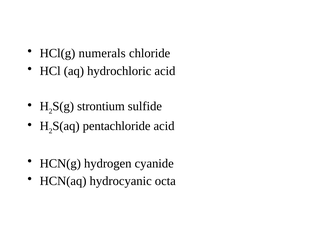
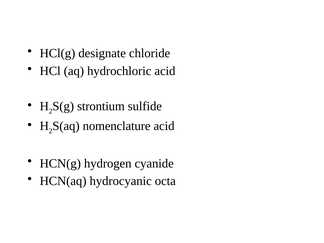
numerals: numerals -> designate (102, 53)
pentachloride: pentachloride -> nomenclature (117, 126)
